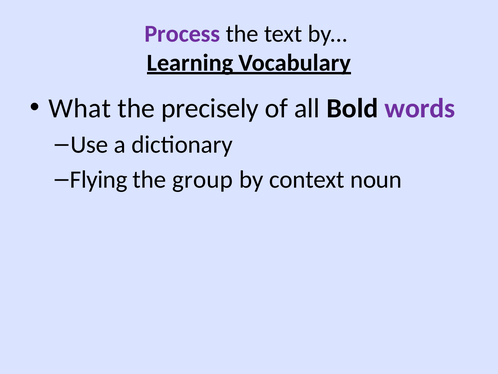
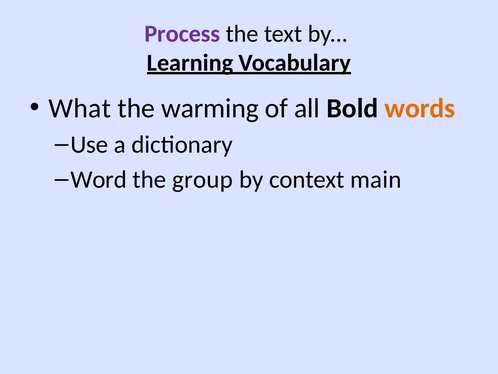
precisely: precisely -> warming (210, 108)
words colour: purple -> orange (420, 108)
Flying: Flying -> Word (99, 179)
noun: noun -> main (376, 179)
